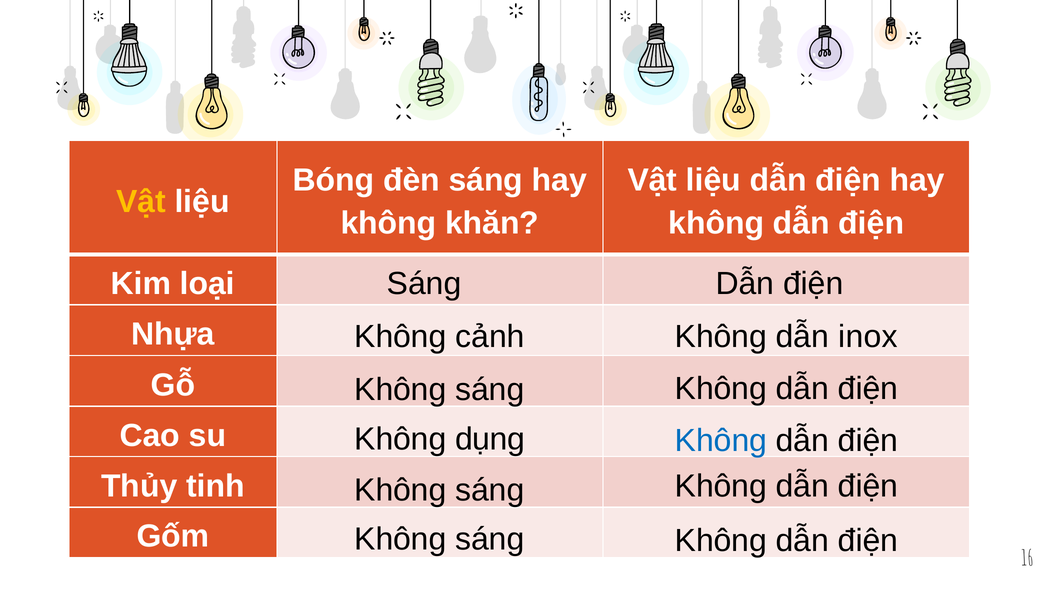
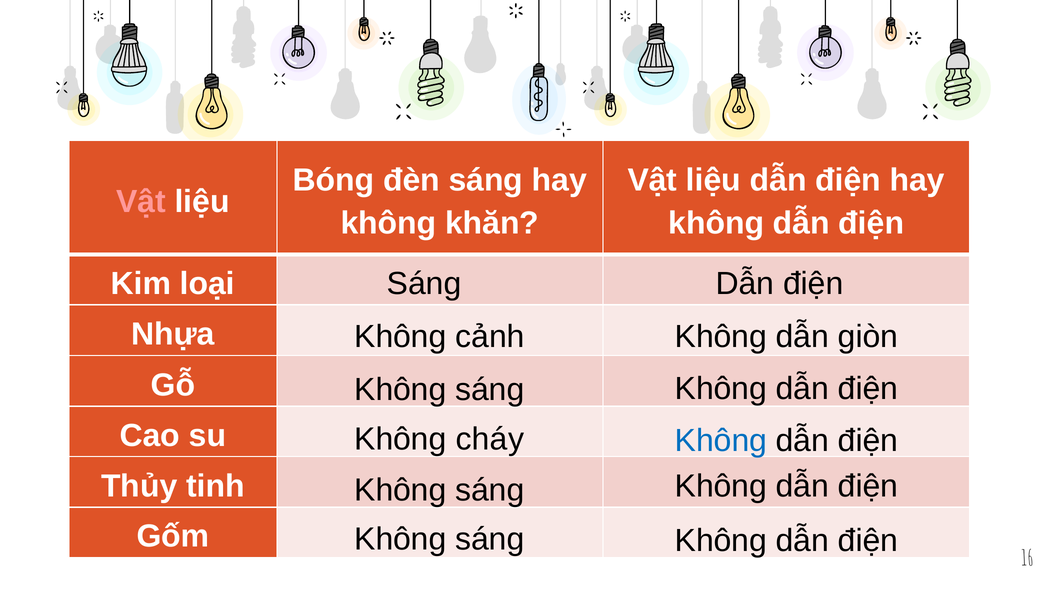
Vật colour: yellow -> pink (141, 202)
inox: inox -> giòn (868, 337)
dụng: dụng -> cháy (490, 439)
